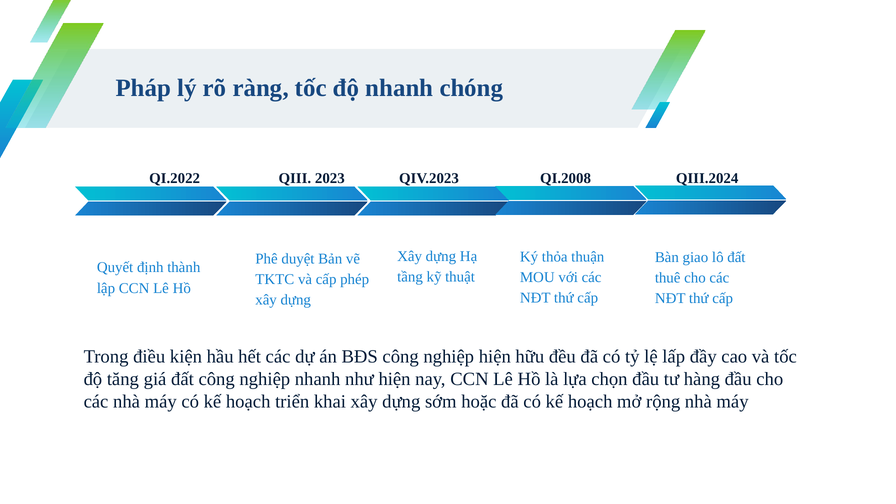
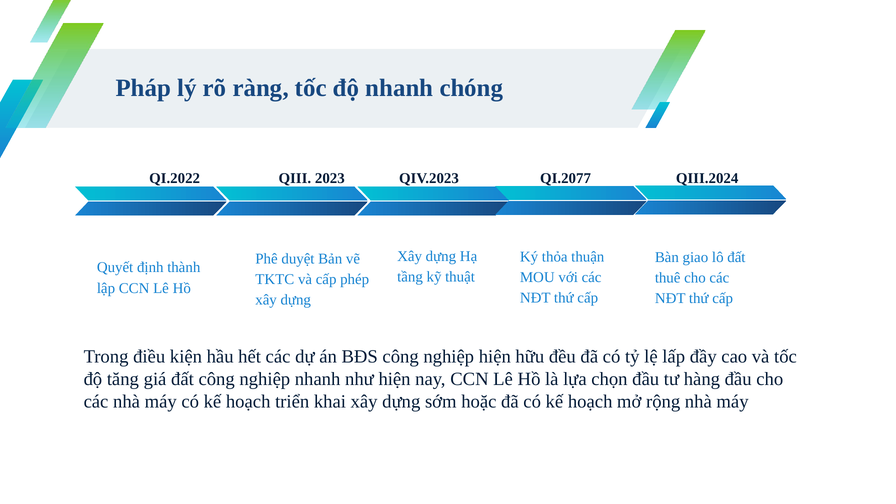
QI.2008: QI.2008 -> QI.2077 (566, 178)
